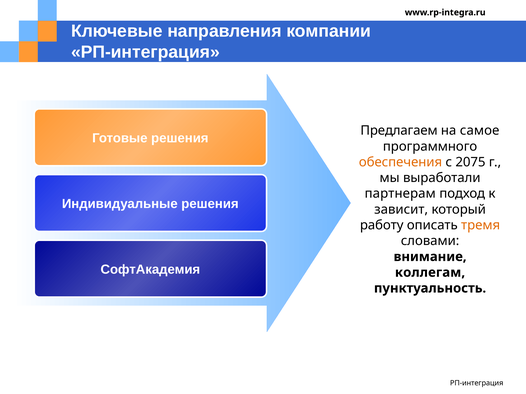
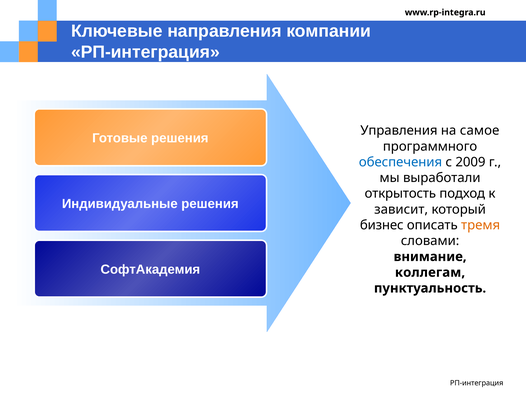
Предлагаем: Предлагаем -> Управления (399, 131)
обеспечения colour: orange -> blue (400, 162)
2075: 2075 -> 2009 (470, 162)
партнерам: партнерам -> открытость (400, 194)
работу: работу -> бизнес (382, 225)
